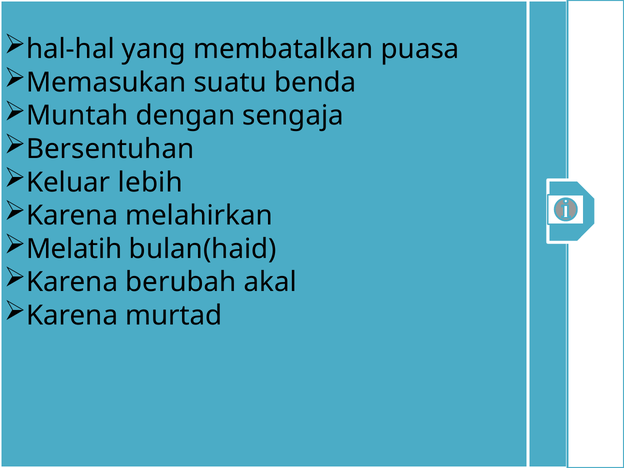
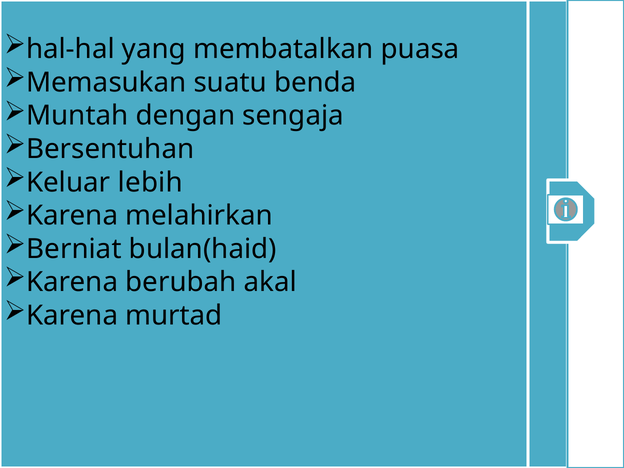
Melatih: Melatih -> Berniat (74, 249)
